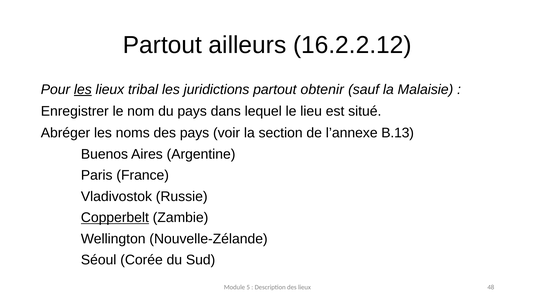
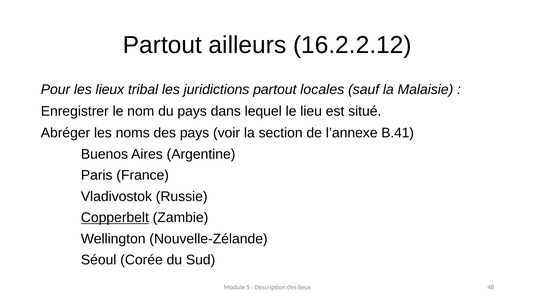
les underline: present -> none (83, 90)
obtenir: obtenir -> locales (322, 90)
B.13: B.13 -> B.41 (398, 133)
